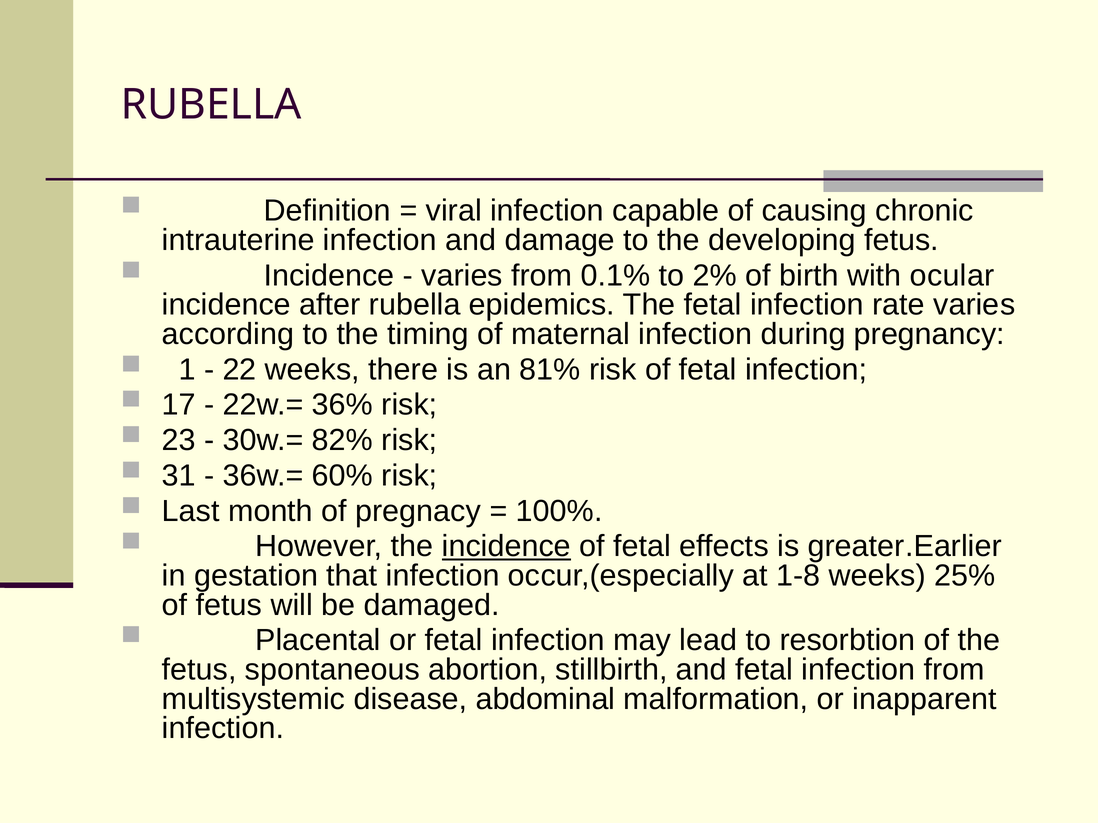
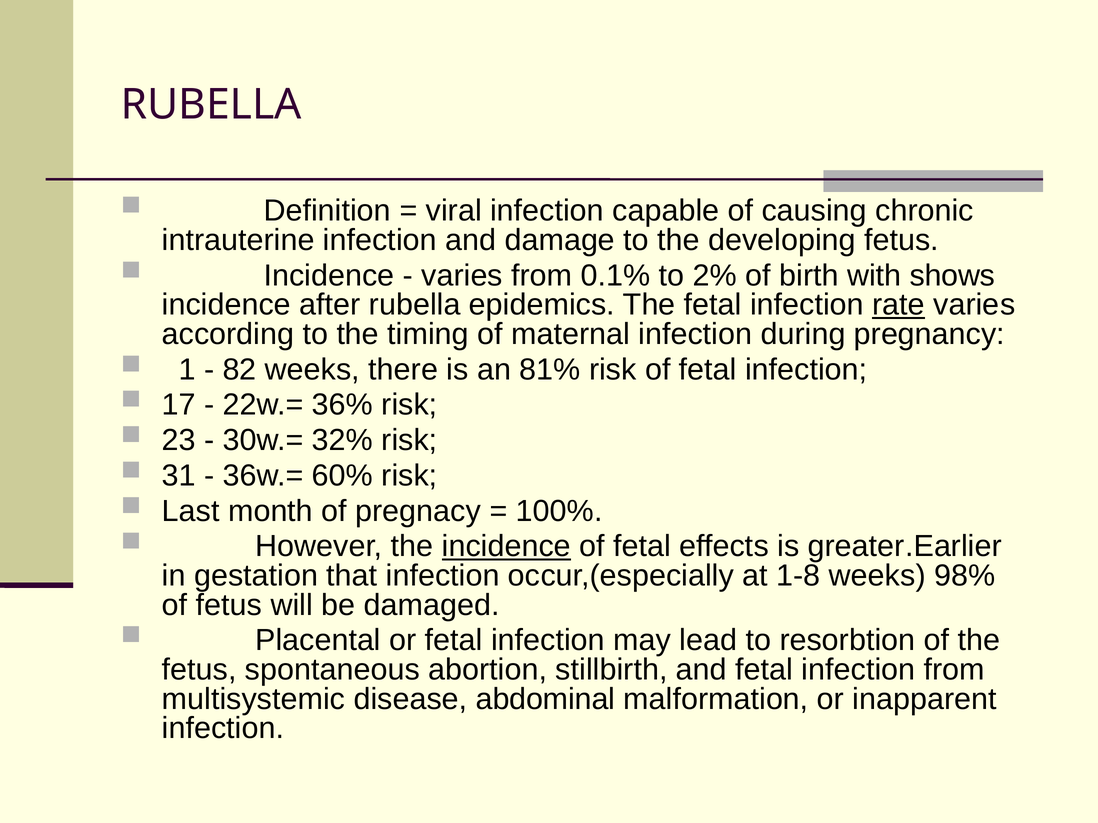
ocular: ocular -> shows (952, 276)
rate underline: none -> present (899, 305)
22: 22 -> 82 (239, 370)
82%: 82% -> 32% (342, 441)
25%: 25% -> 98% (965, 576)
